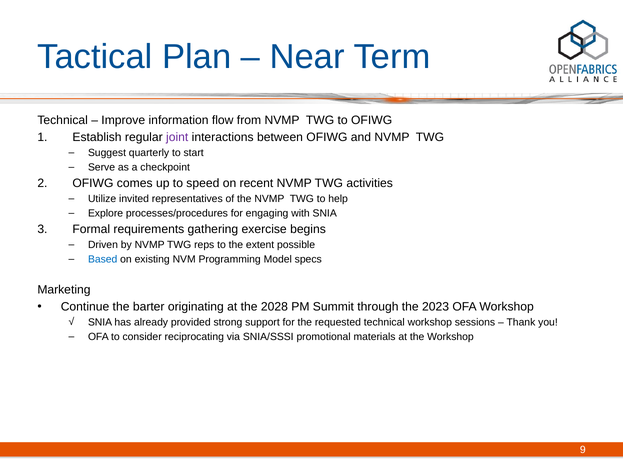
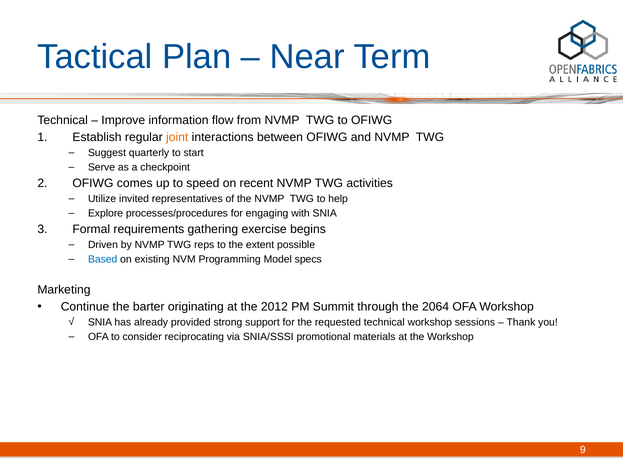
joint colour: purple -> orange (177, 137)
2028: 2028 -> 2012 (274, 307)
2023: 2023 -> 2064 (436, 307)
